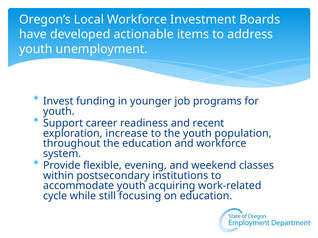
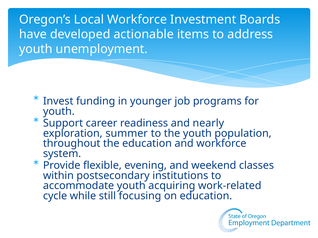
recent: recent -> nearly (208, 123)
increase: increase -> summer (127, 134)
